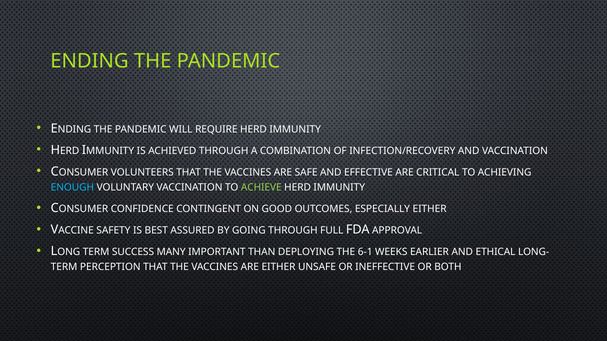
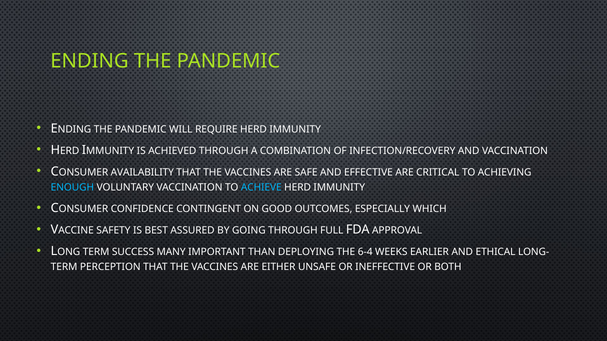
VOLUNTEERS: VOLUNTEERS -> AVAILABILITY (142, 173)
ACHIEVE colour: light green -> light blue (261, 188)
ESPECIALLY EITHER: EITHER -> WHICH (430, 209)
6-1: 6-1 -> 6-4 (365, 252)
